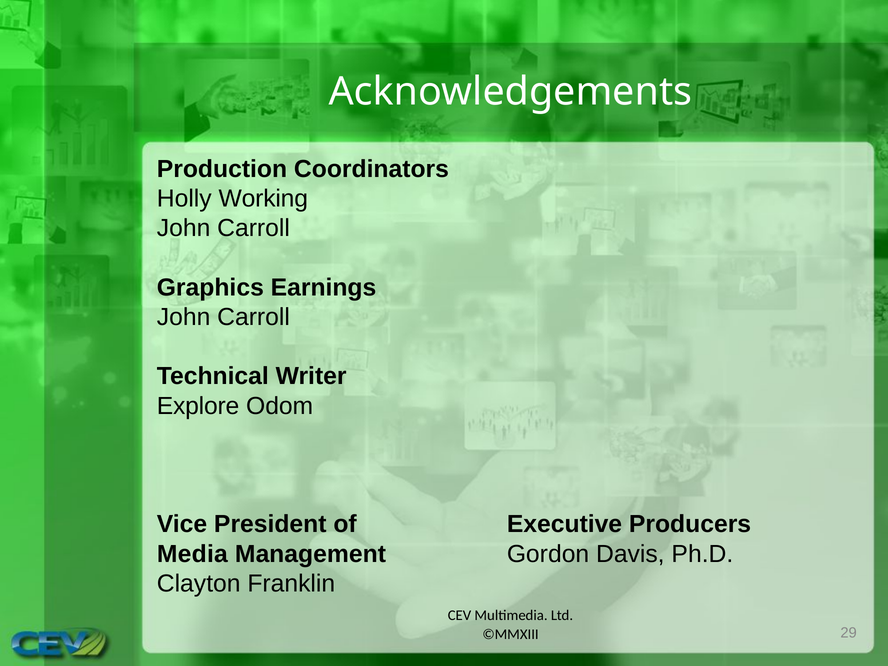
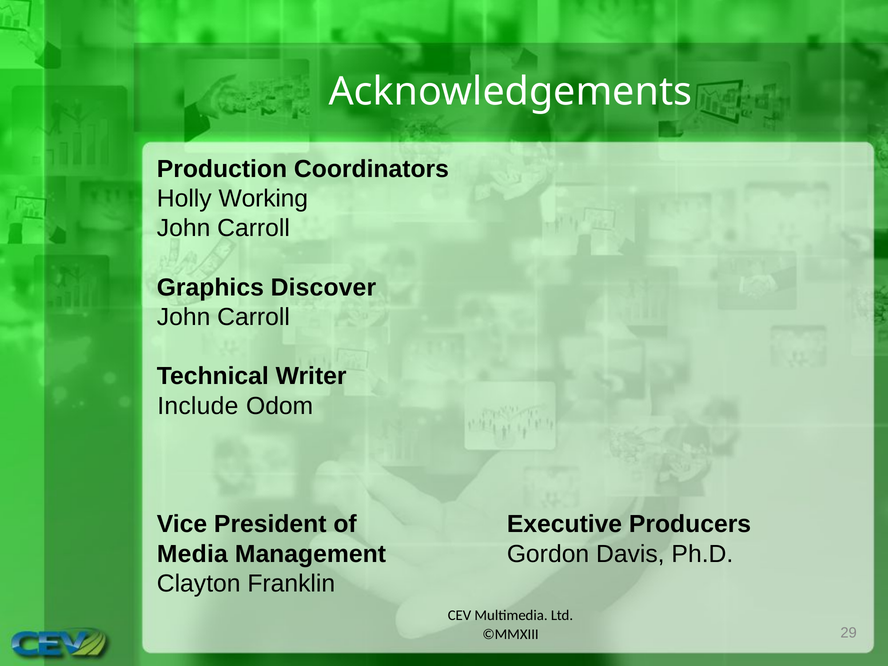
Earnings: Earnings -> Discover (323, 287)
Explore: Explore -> Include (198, 406)
